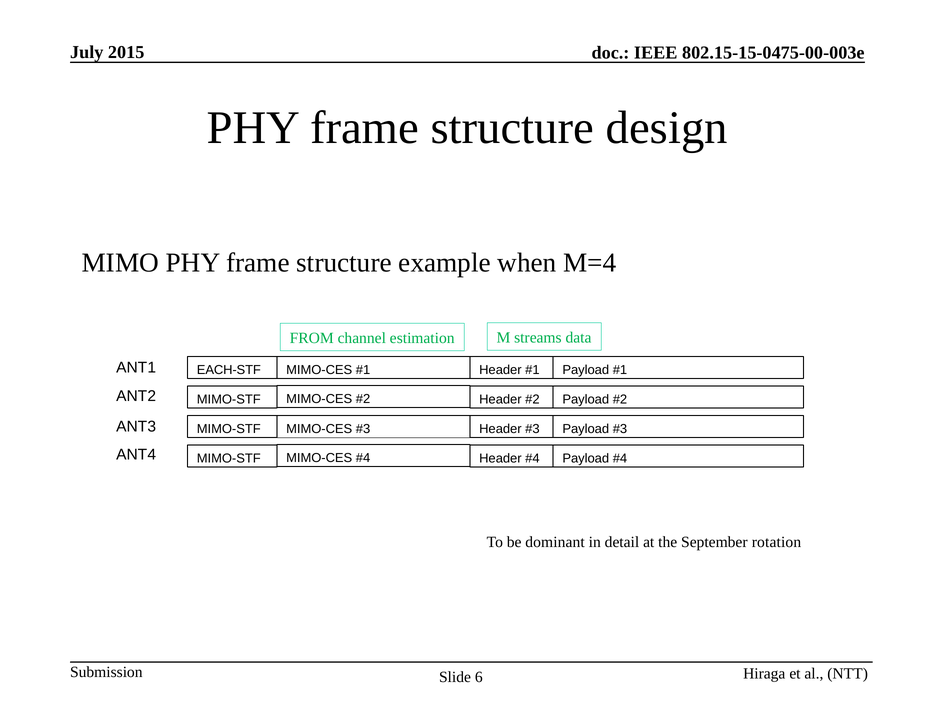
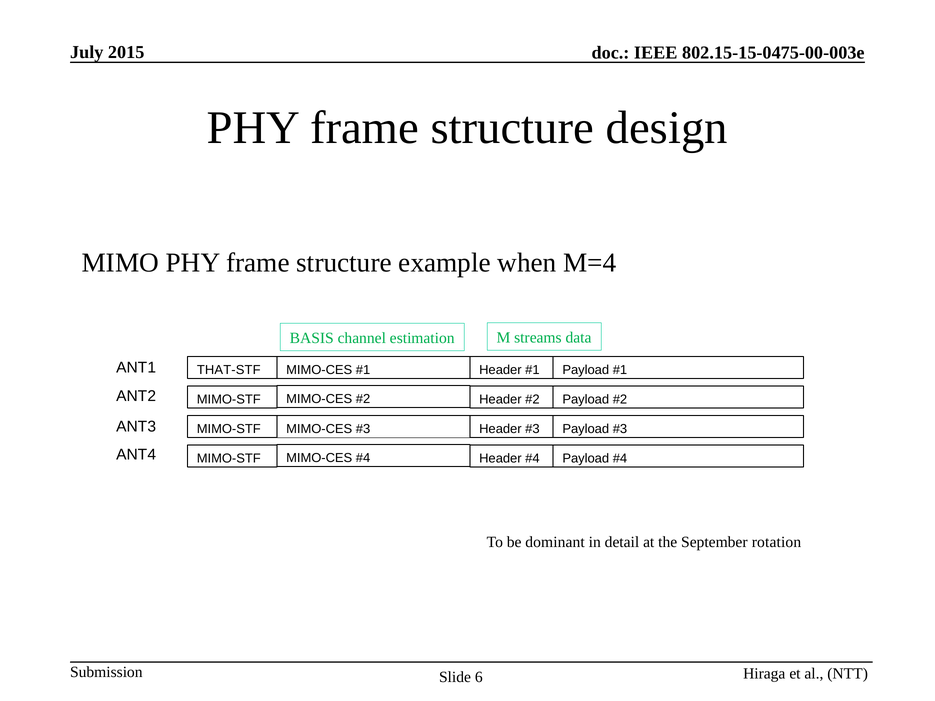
FROM: FROM -> BASIS (312, 338)
EACH-STF: EACH-STF -> THAT-STF (229, 370)
